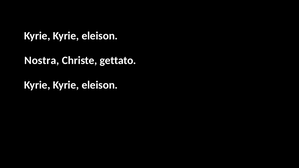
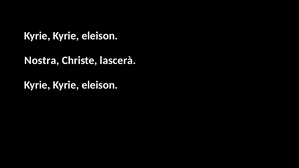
gettato: gettato -> lascerà (118, 61)
